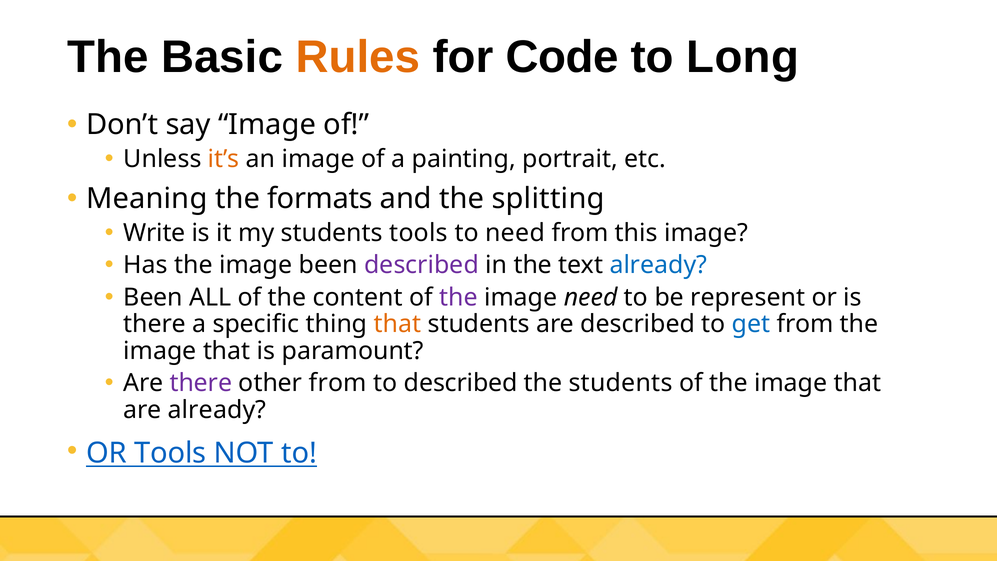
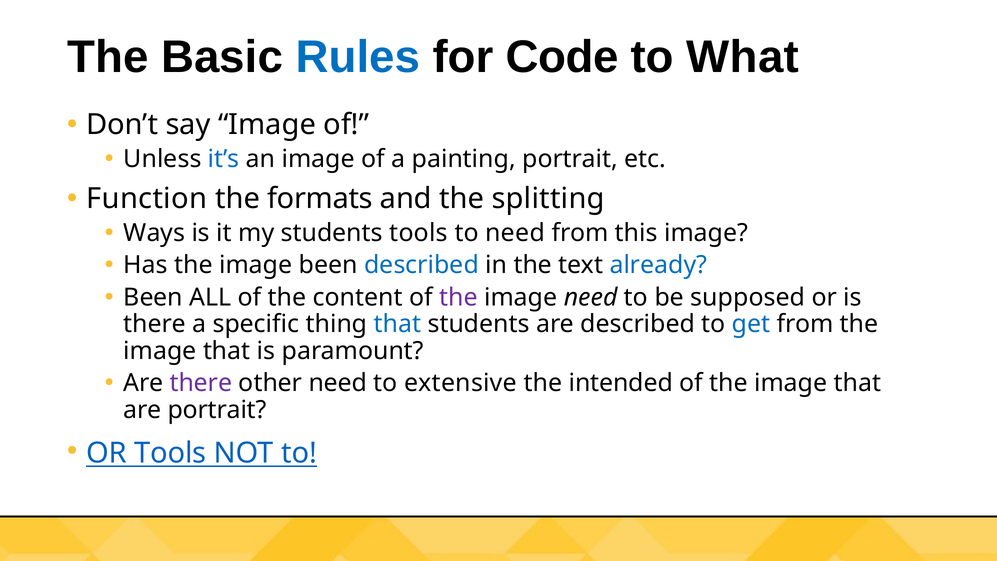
Rules colour: orange -> blue (358, 57)
Long: Long -> What (743, 57)
it’s colour: orange -> blue (224, 159)
Meaning: Meaning -> Function (147, 199)
Write: Write -> Ways (154, 233)
described colour: purple -> blue (421, 265)
represent: represent -> supposed (748, 297)
that colour: orange -> blue (397, 324)
other from: from -> need (338, 383)
to described: described -> extensive (461, 383)
the students: students -> intended (621, 383)
are already: already -> portrait (217, 410)
